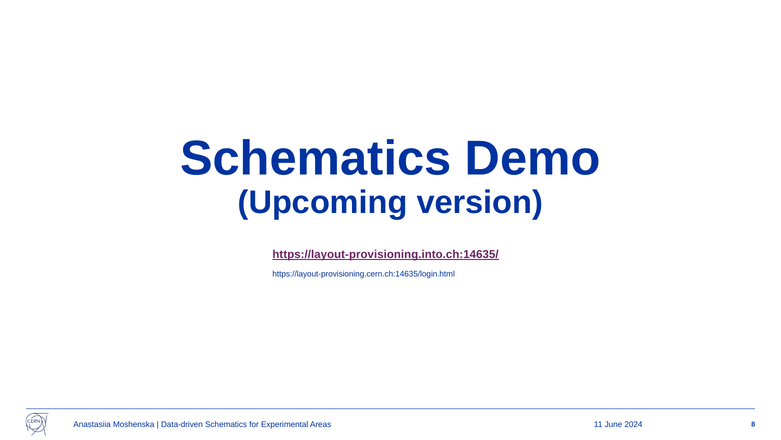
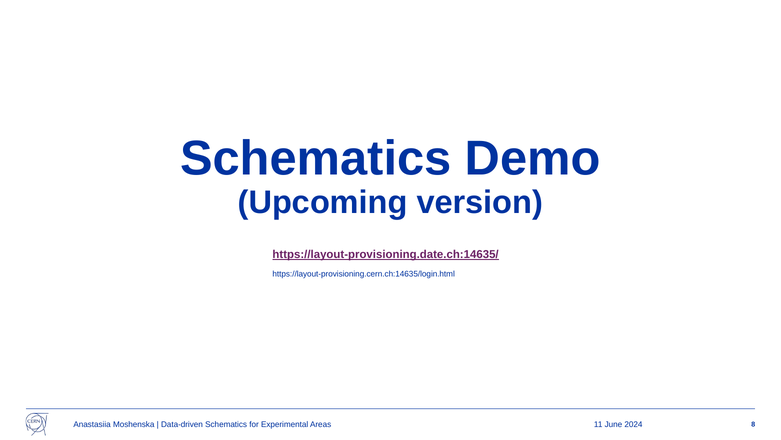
https://layout-provisioning.into.ch:14635/: https://layout-provisioning.into.ch:14635/ -> https://layout-provisioning.date.ch:14635/ (386, 254)
